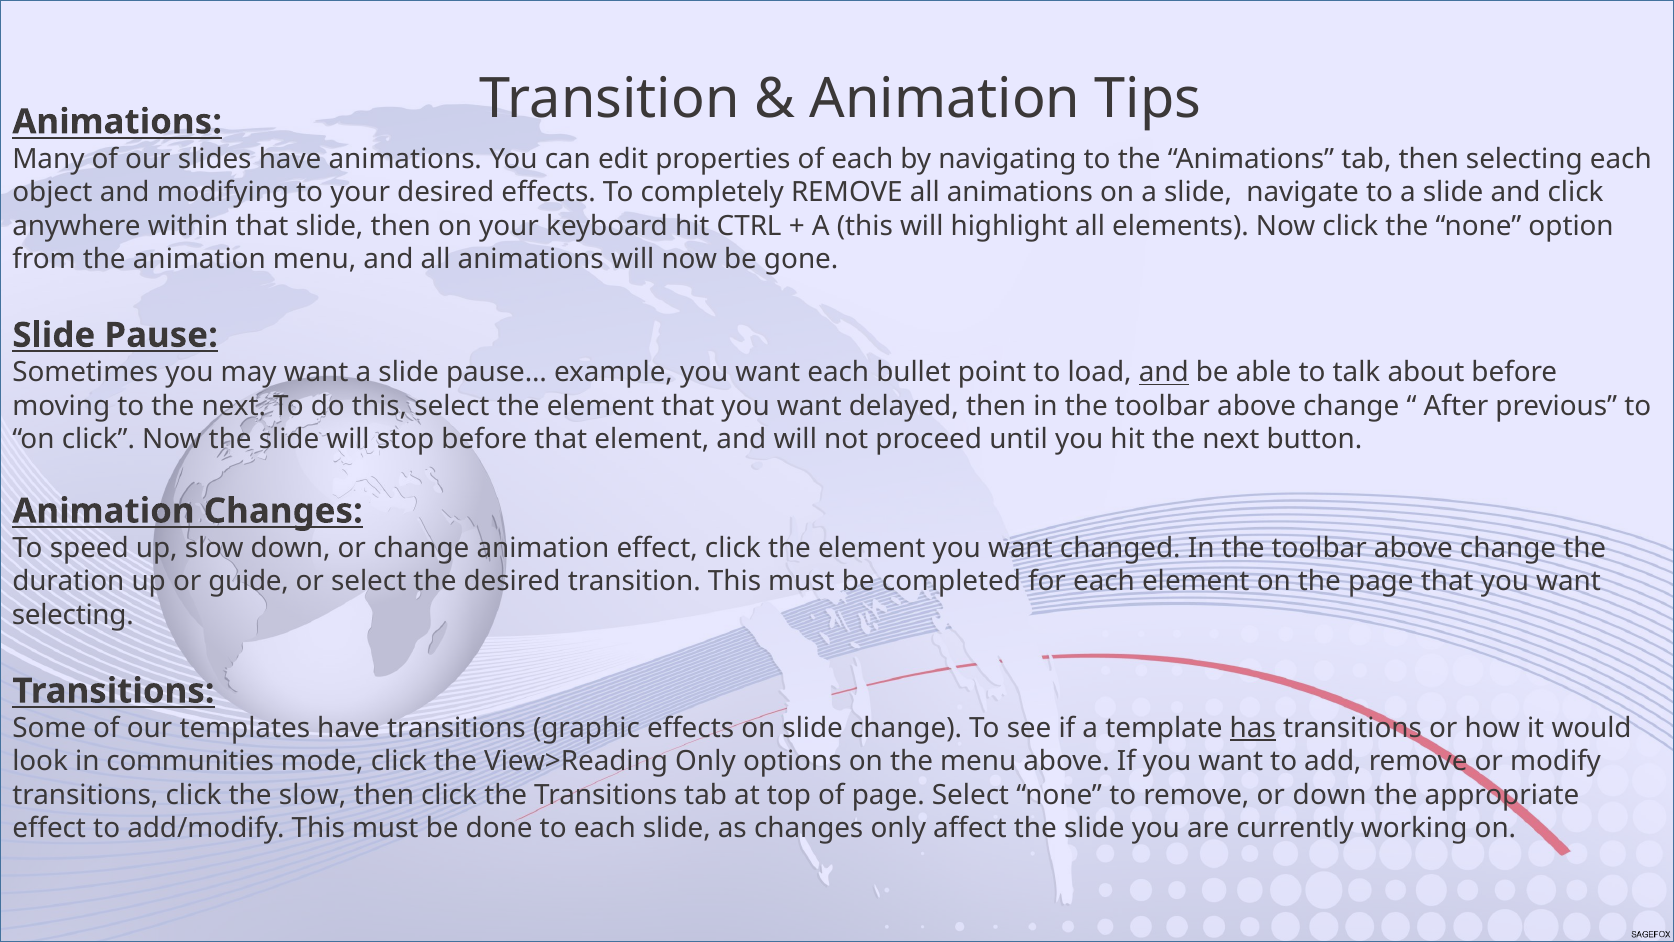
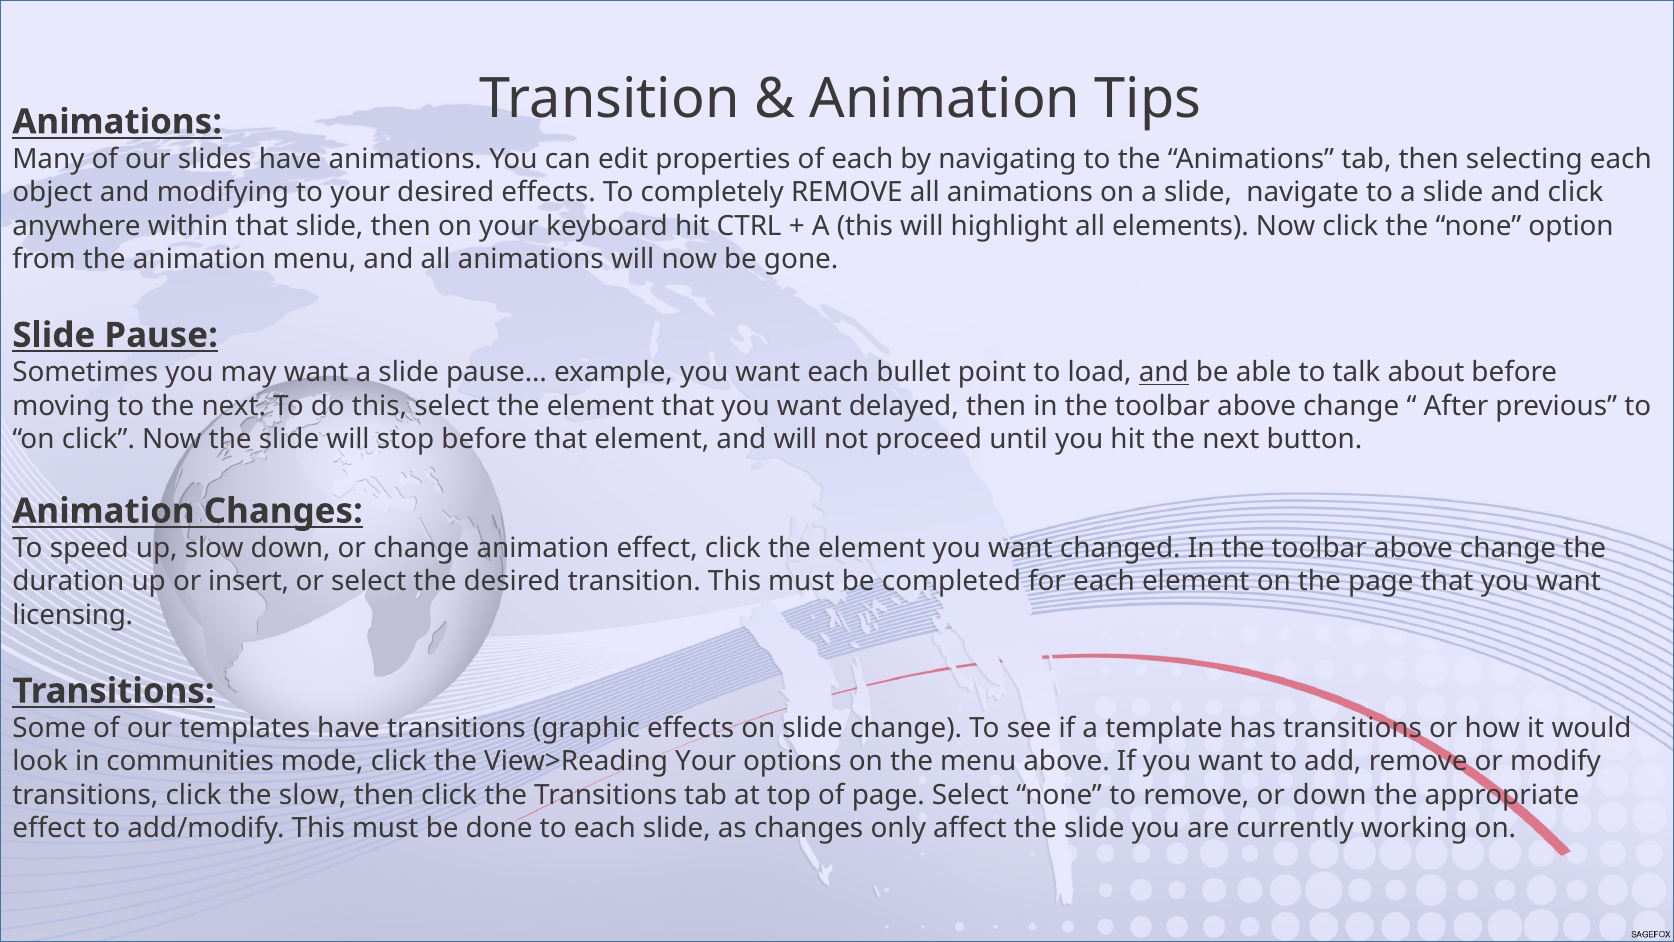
guide: guide -> insert (249, 581)
selecting: selecting -> licensing (73, 615)
has underline: present -> none (1253, 728)
View>Reading Only: Only -> Your (706, 761)
